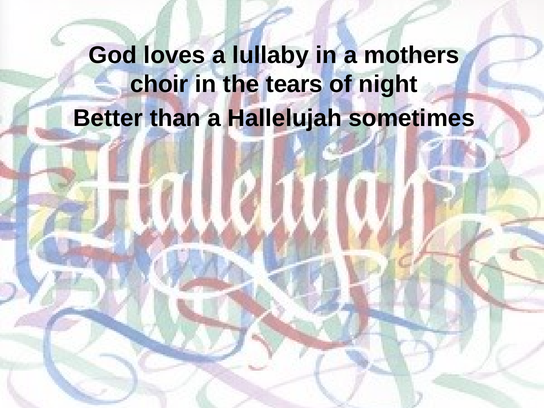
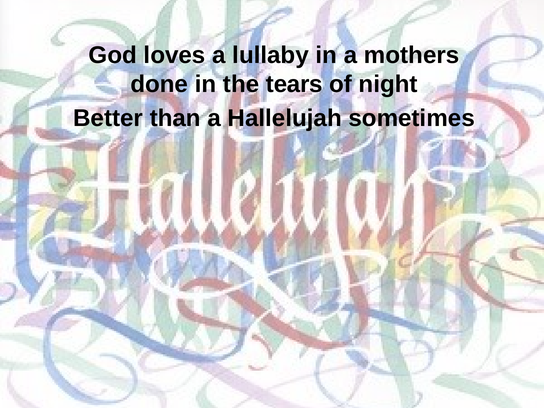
choir: choir -> done (159, 84)
